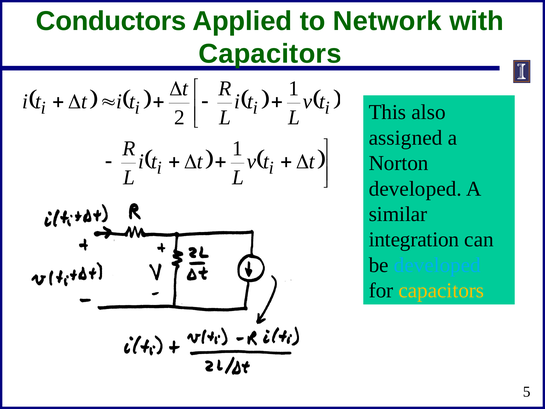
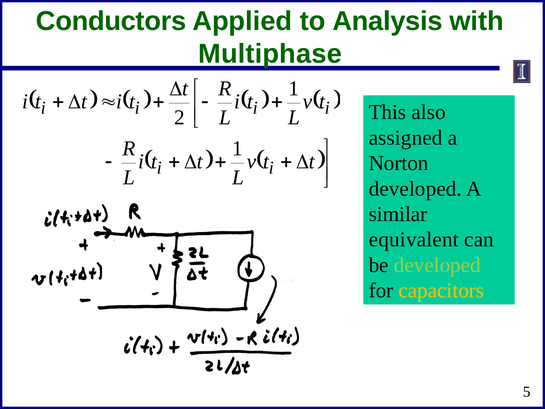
Network: Network -> Analysis (388, 21)
Capacitors: Capacitors -> Multiphase (270, 54)
integration: integration -> equivalent (414, 239)
developed colour: light blue -> light green (437, 265)
